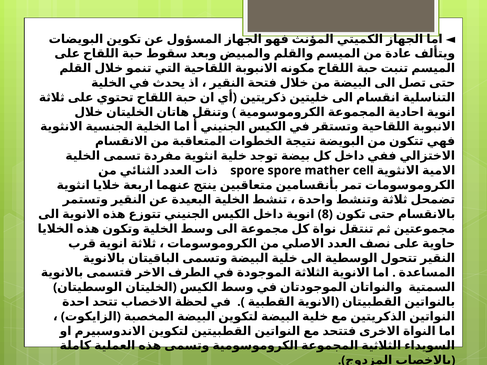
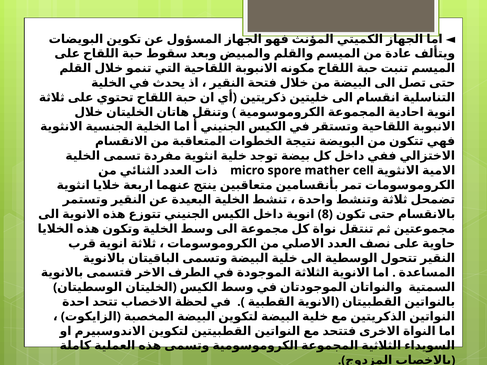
spore: spore -> micro (247, 171)
